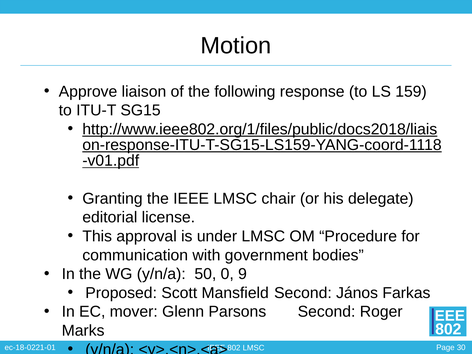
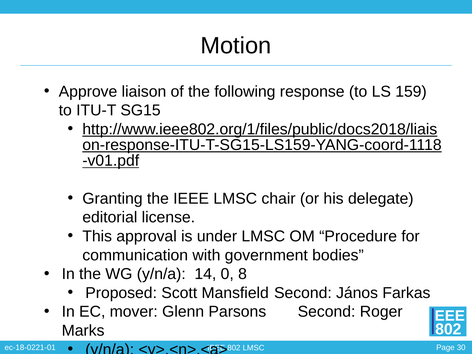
50: 50 -> 14 (205, 274)
9: 9 -> 8 (243, 274)
